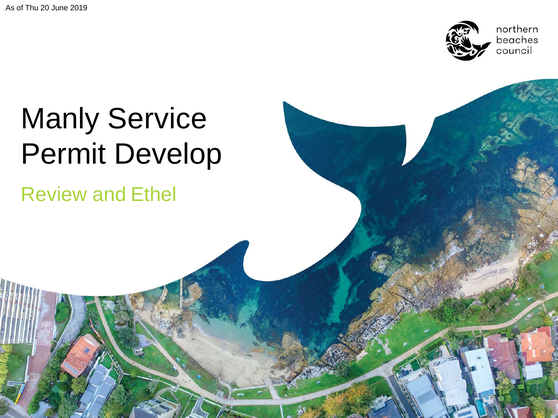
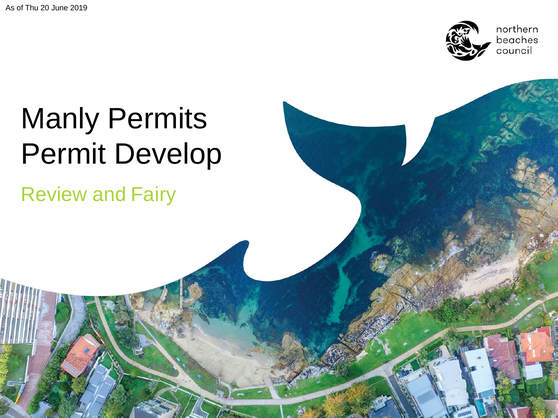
Service: Service -> Permits (158, 119)
Ethel: Ethel -> Fairy (154, 195)
